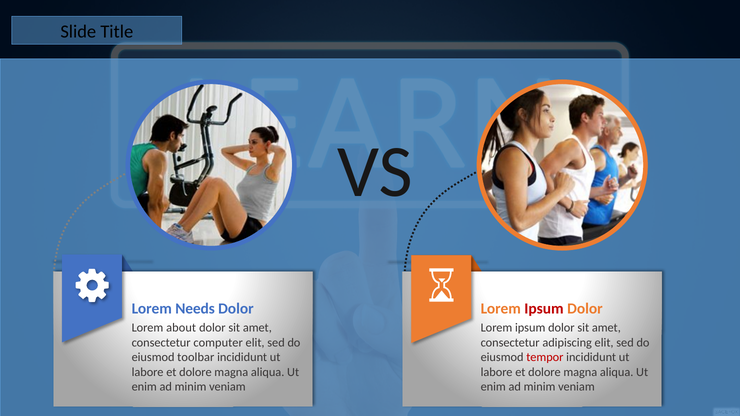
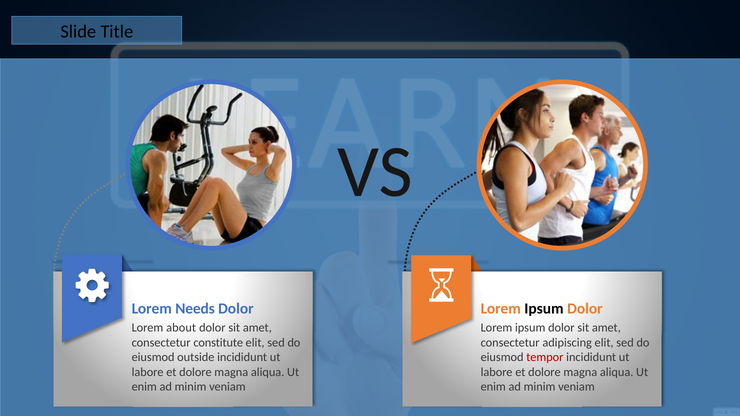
Ipsum colour: red -> black (544, 309)
computer: computer -> constitute (218, 343)
toolbar: toolbar -> outside (196, 358)
